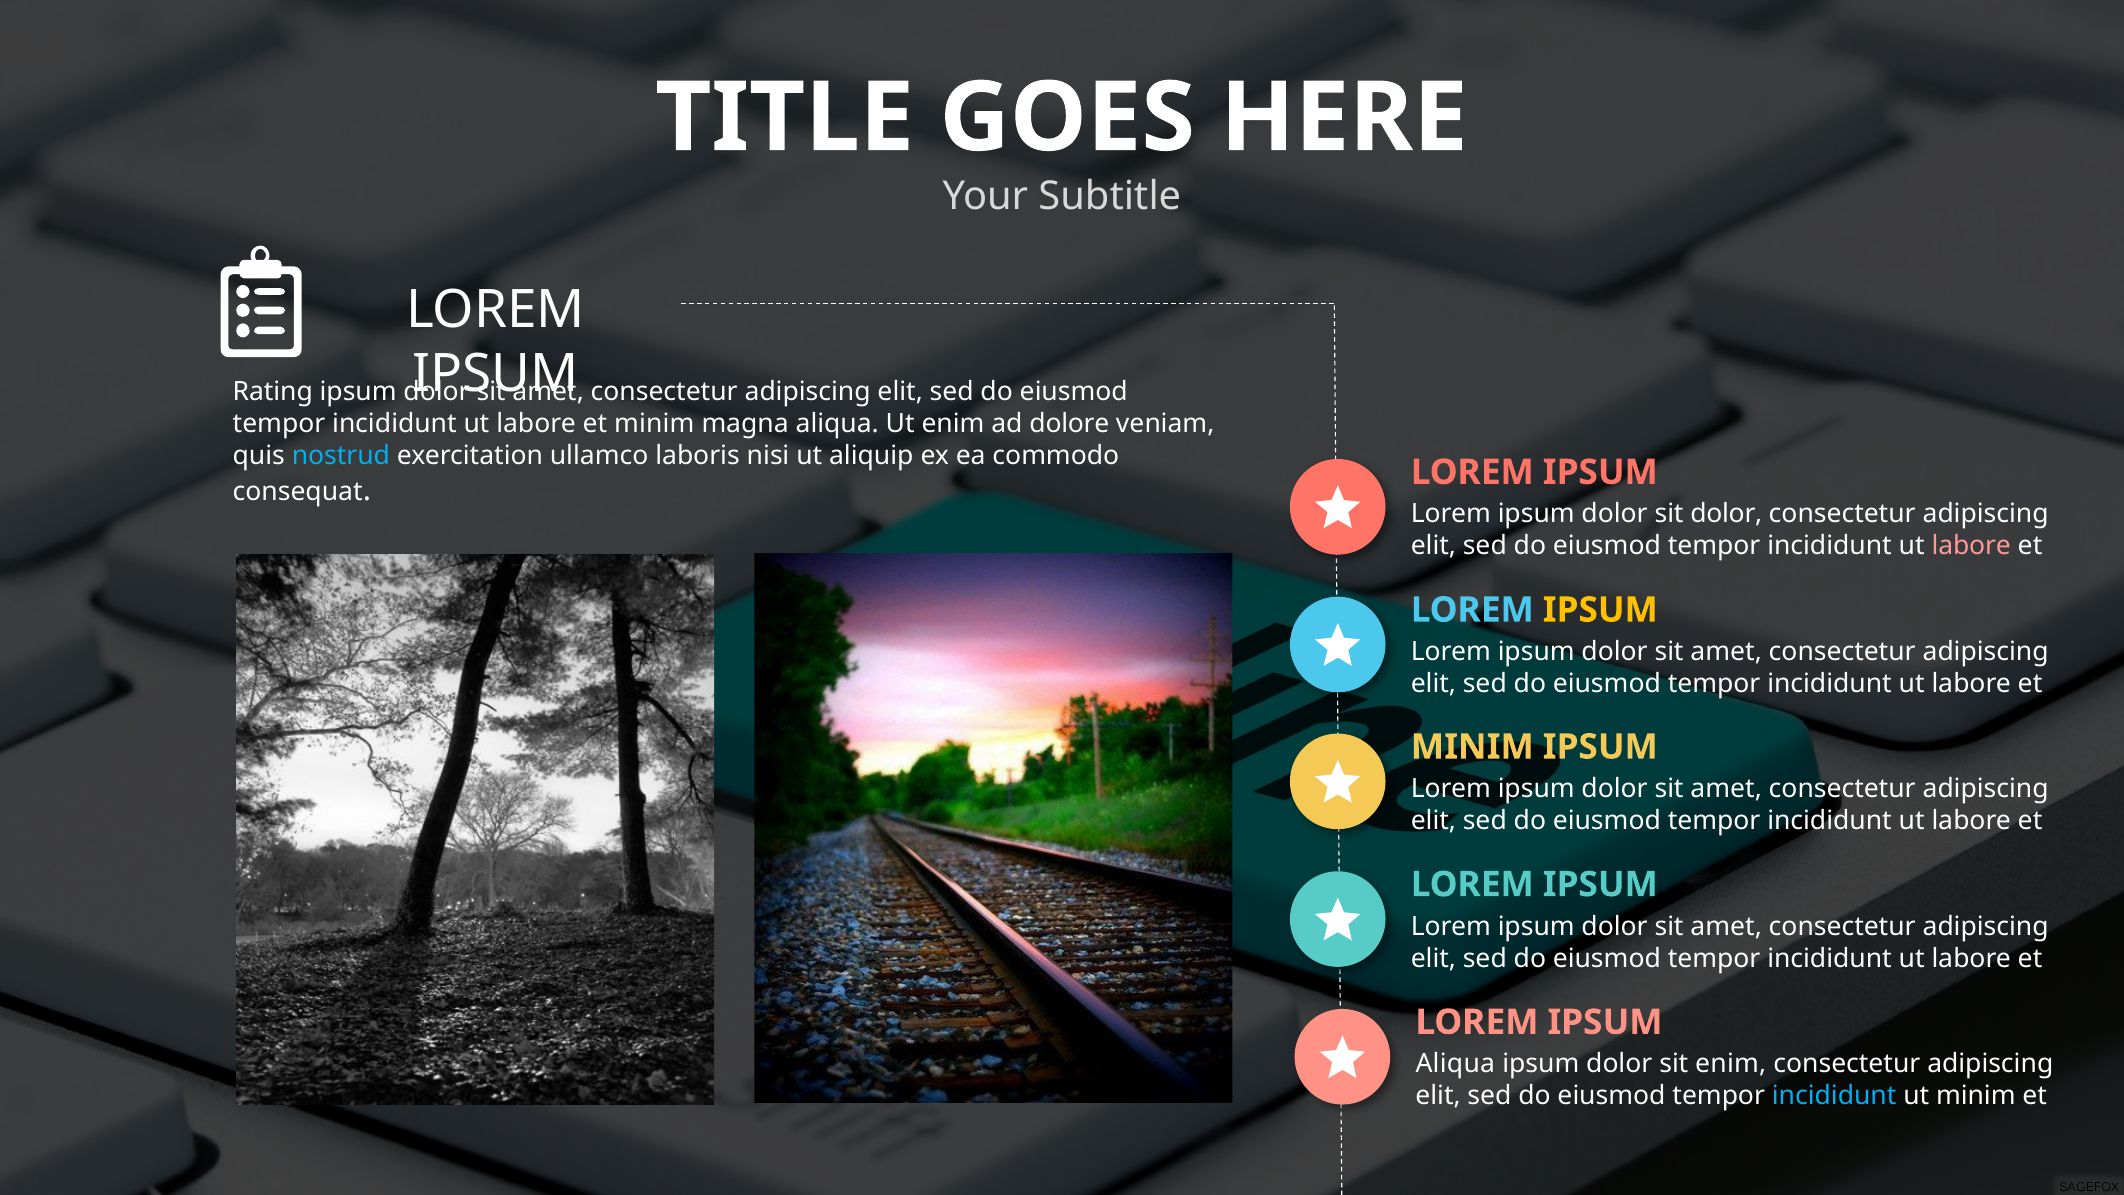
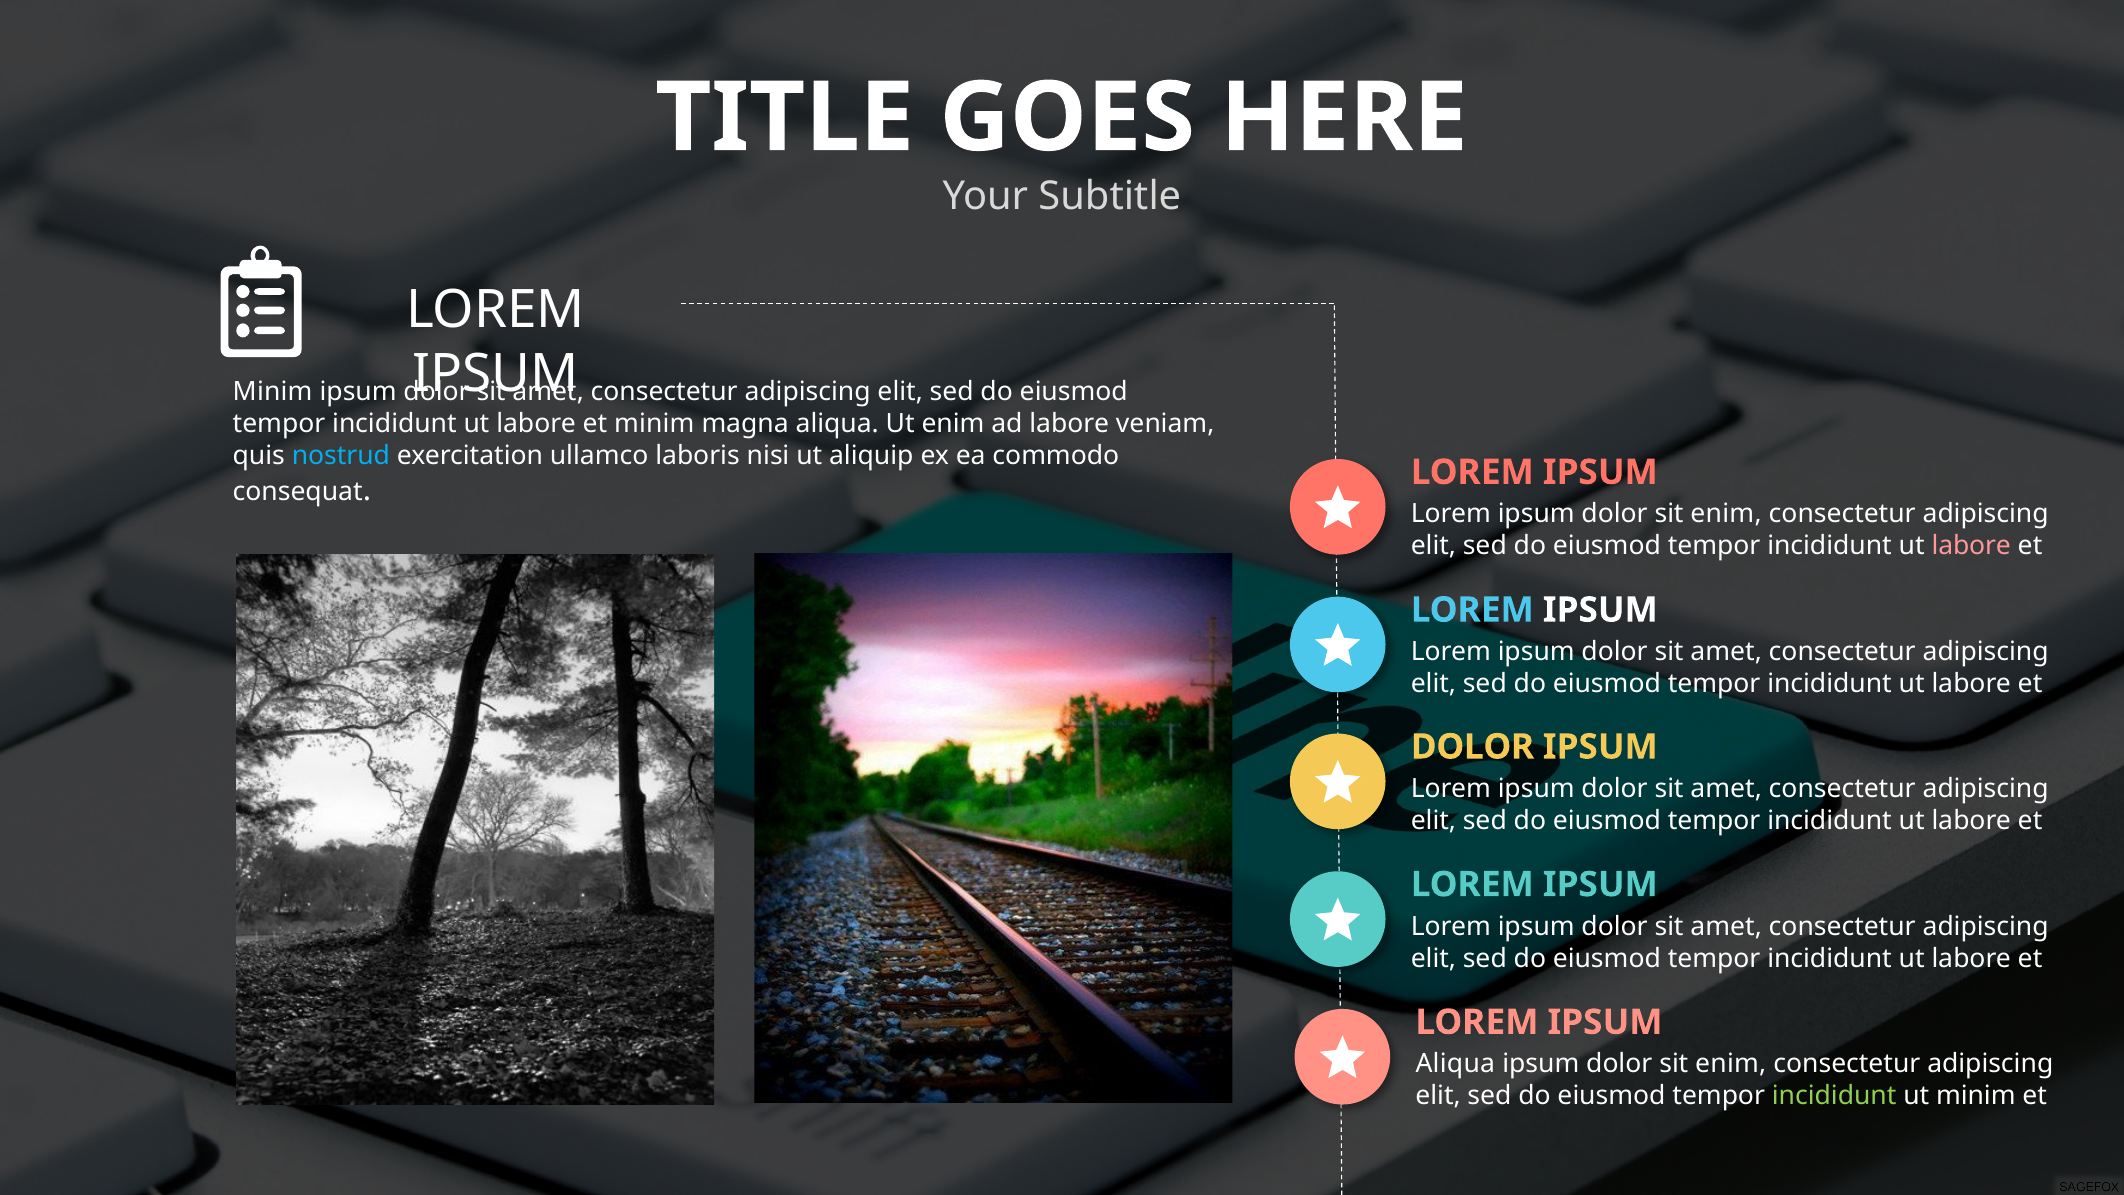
Rating: Rating -> Minim (273, 392)
ad dolore: dolore -> labore (1069, 424)
dolor: dolor -> enim (1726, 514)
IPSUM colour: yellow -> white (1600, 610)
MINIM: MINIM -> DOLOR (1472, 747)
incididunt colour: light blue -> light green (1834, 1096)
